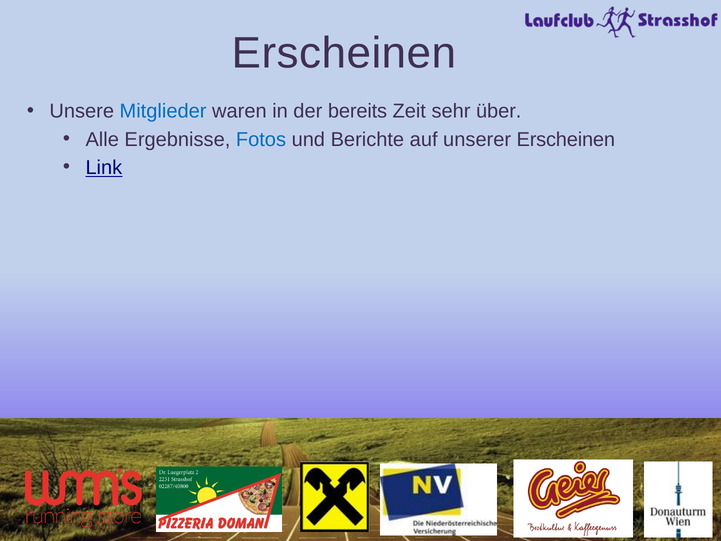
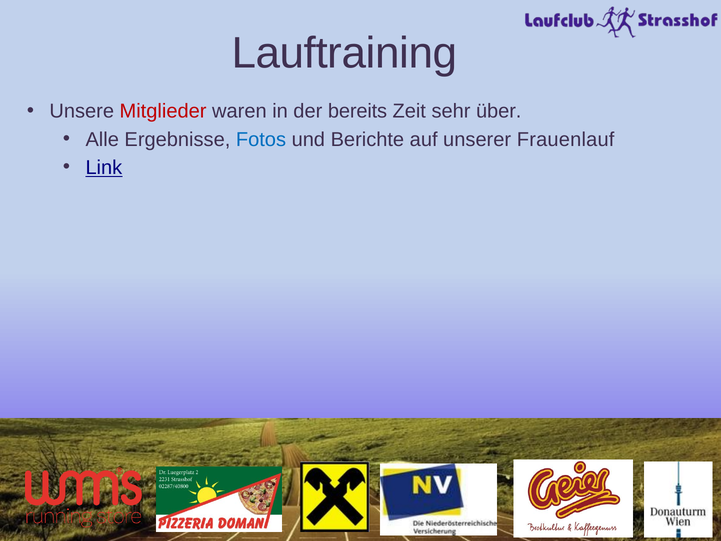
Erscheinen: Erscheinen -> Lauftraining (344, 53)
Mitglieder colour: blue -> red (163, 111)
unserer Erscheinen: Erscheinen -> Frauenlauf (566, 139)
